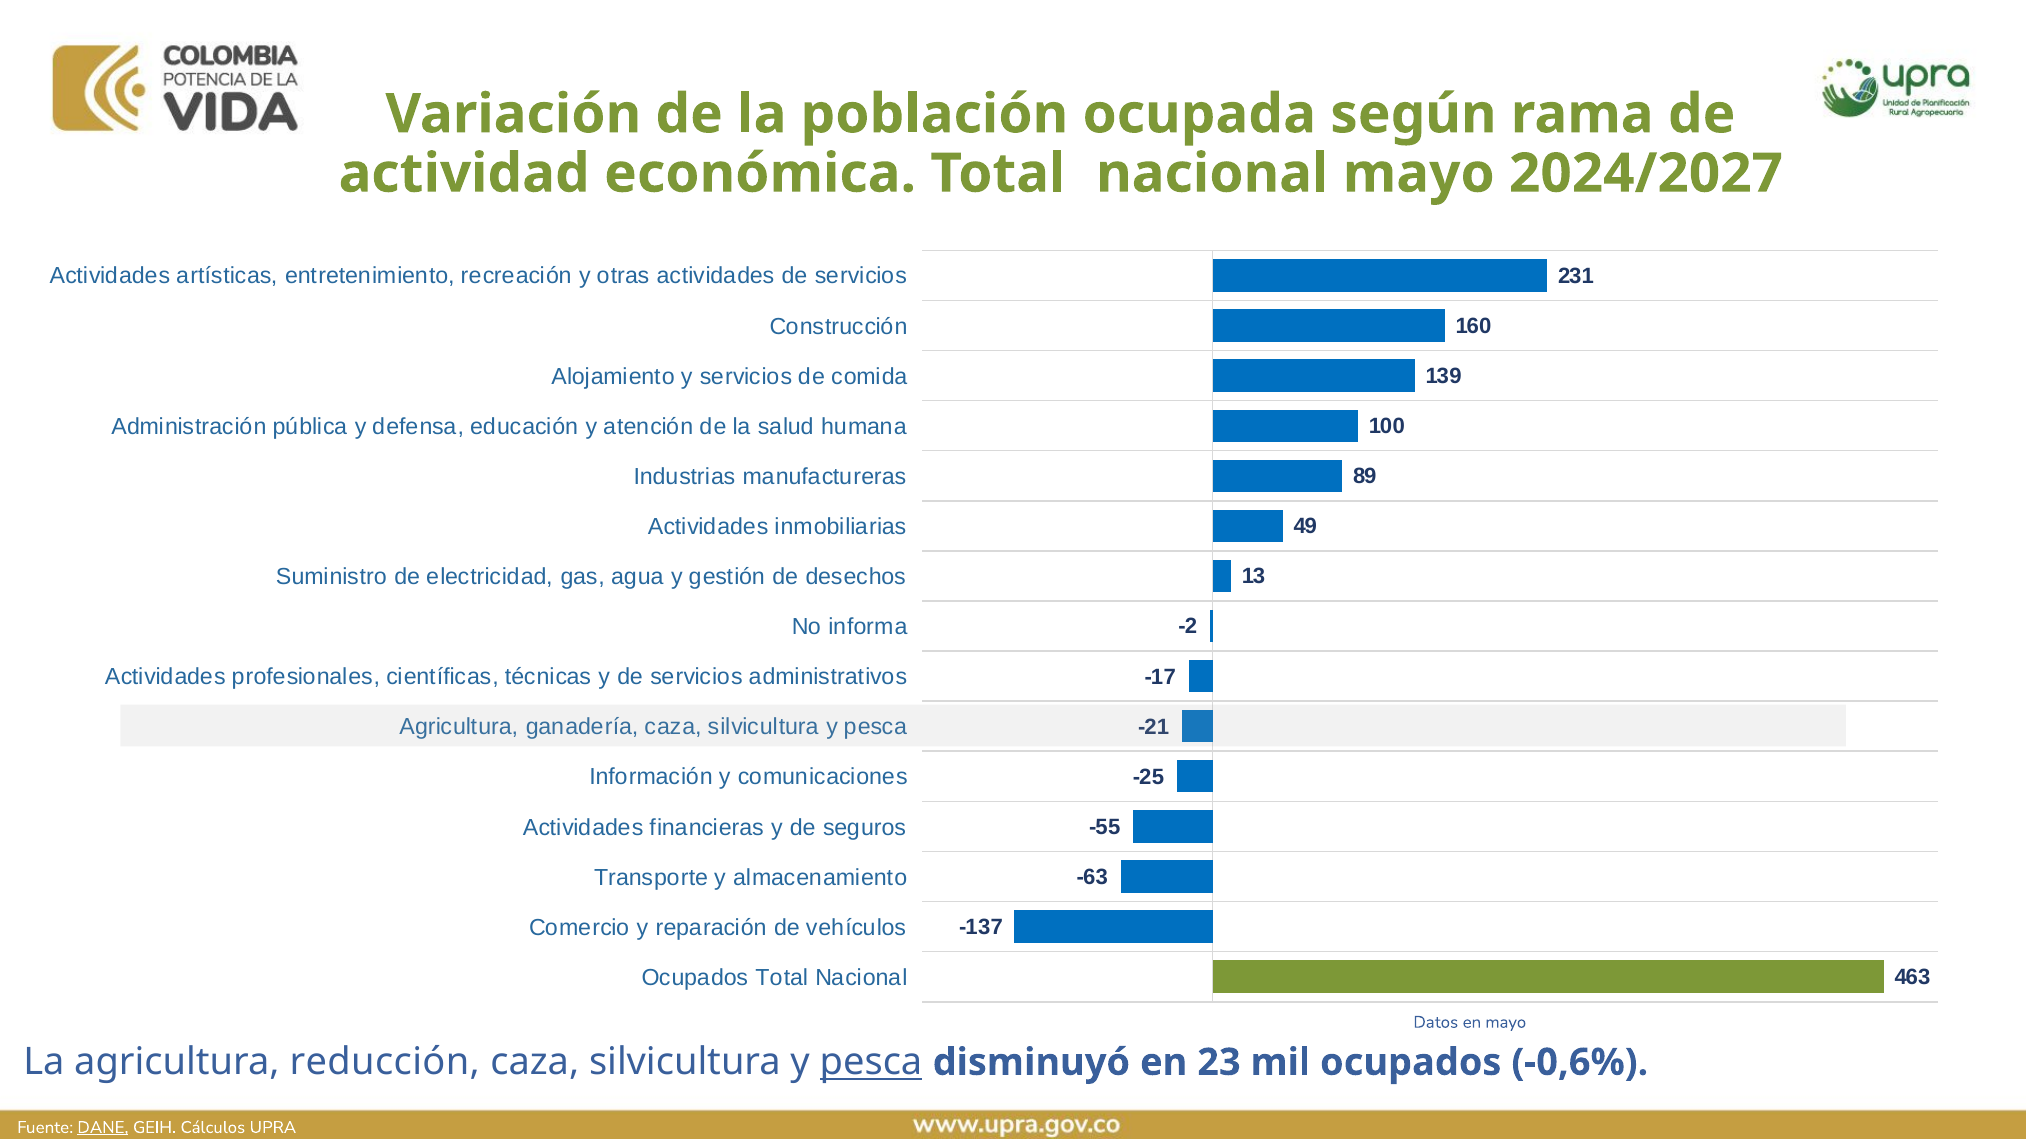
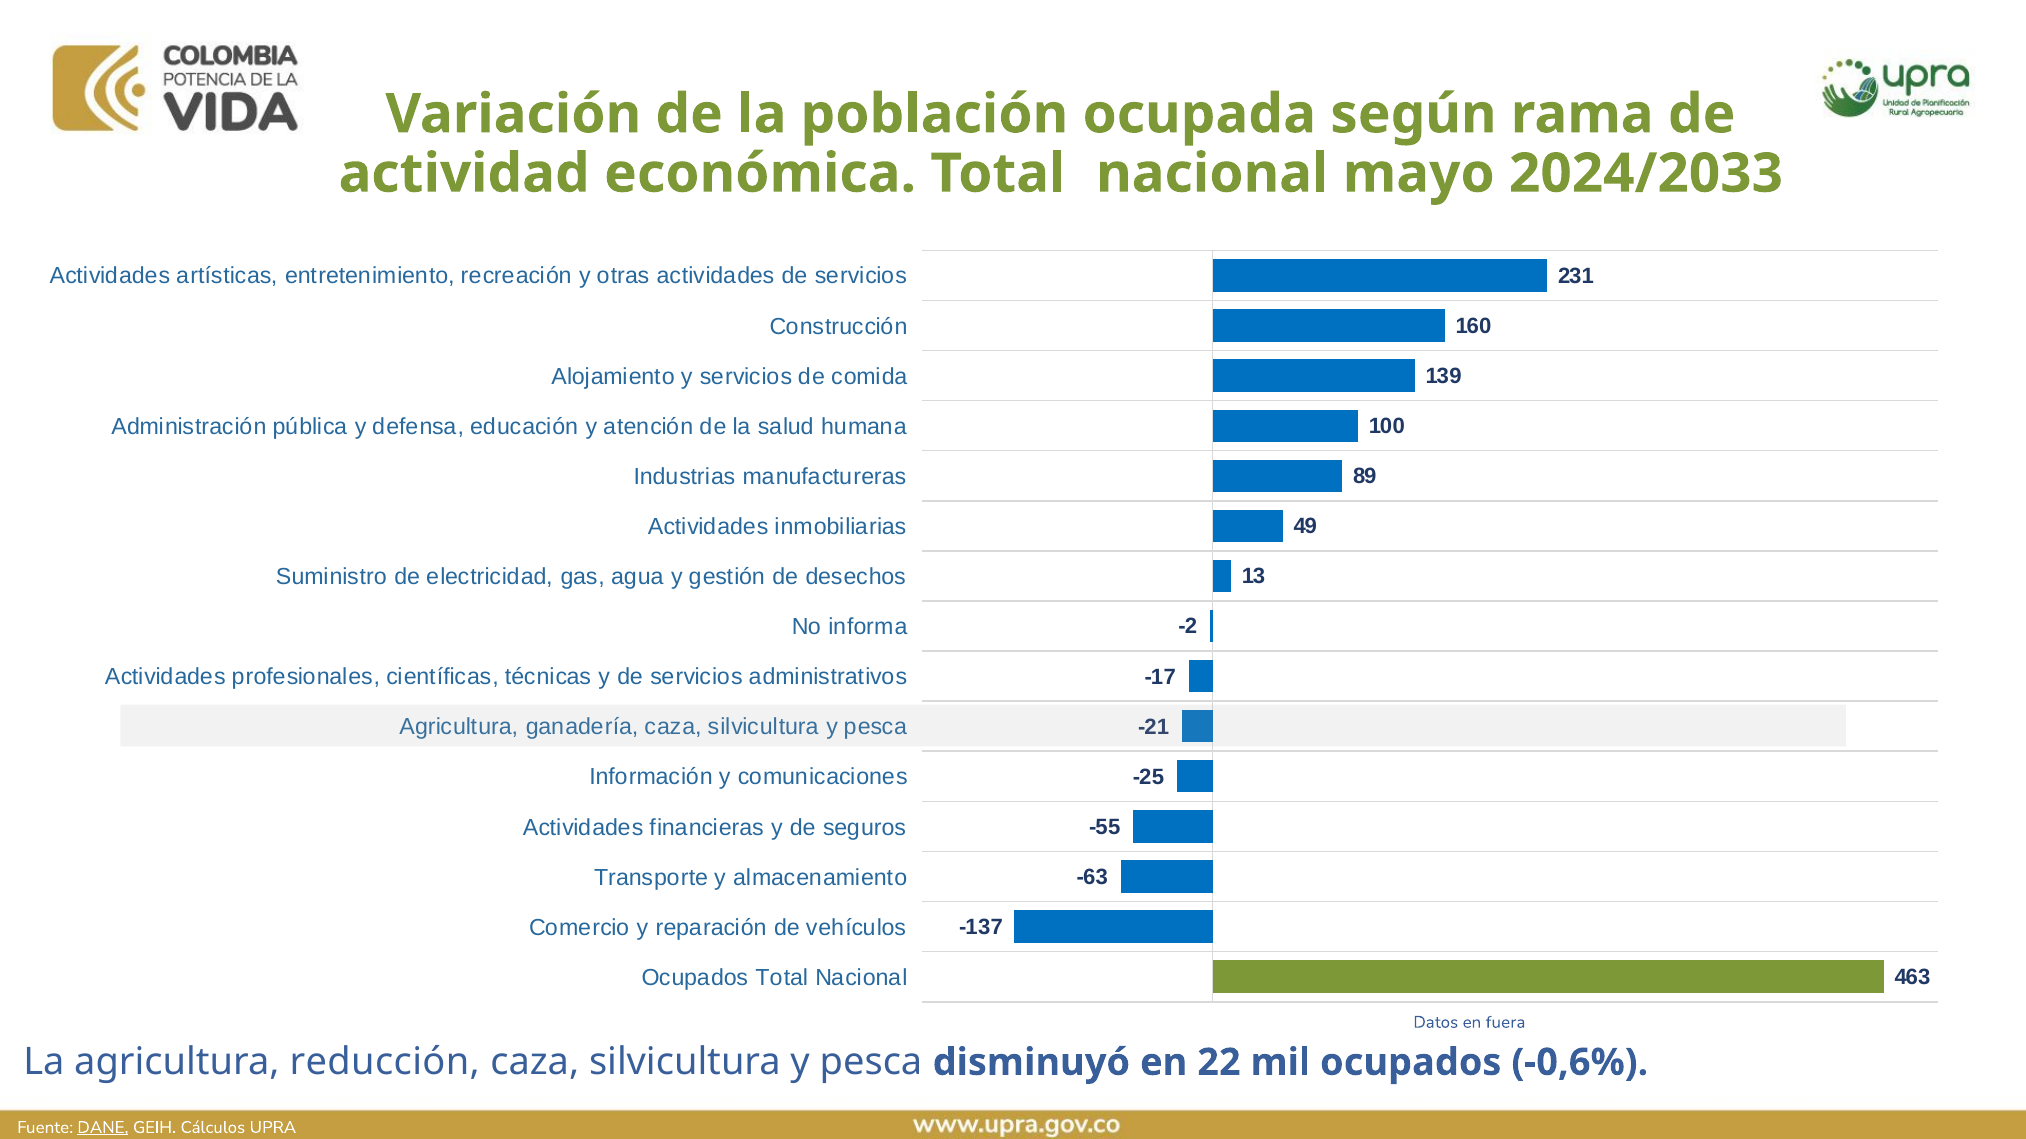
2024/2027: 2024/2027 -> 2024/2033 (1646, 174)
en mayo: mayo -> fuera (1506, 1023)
pesca underline: present -> none (871, 1063)
23: 23 -> 22 (1219, 1063)
